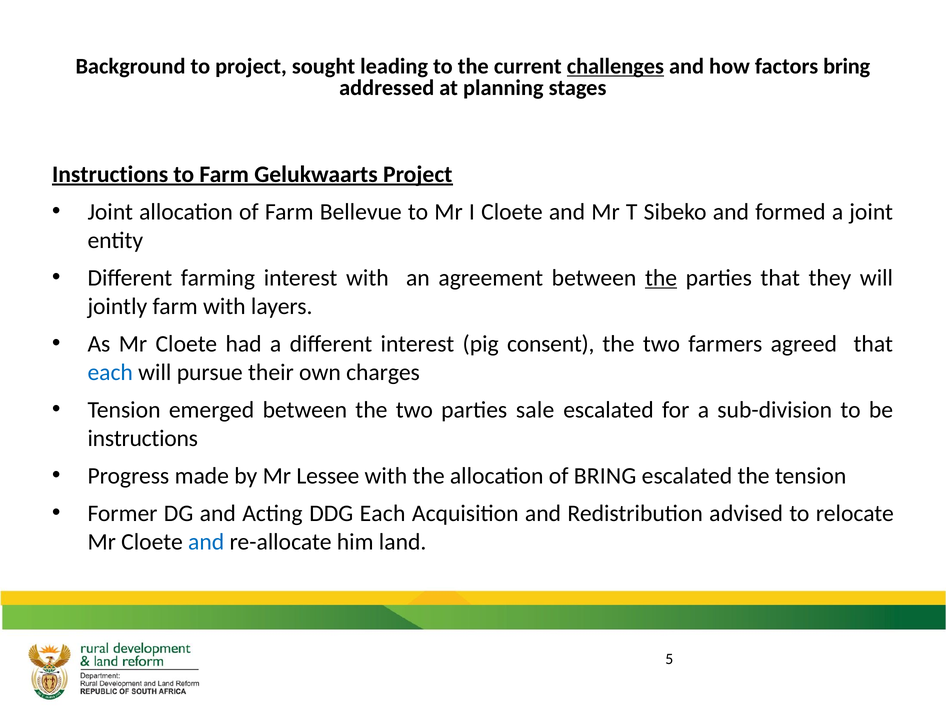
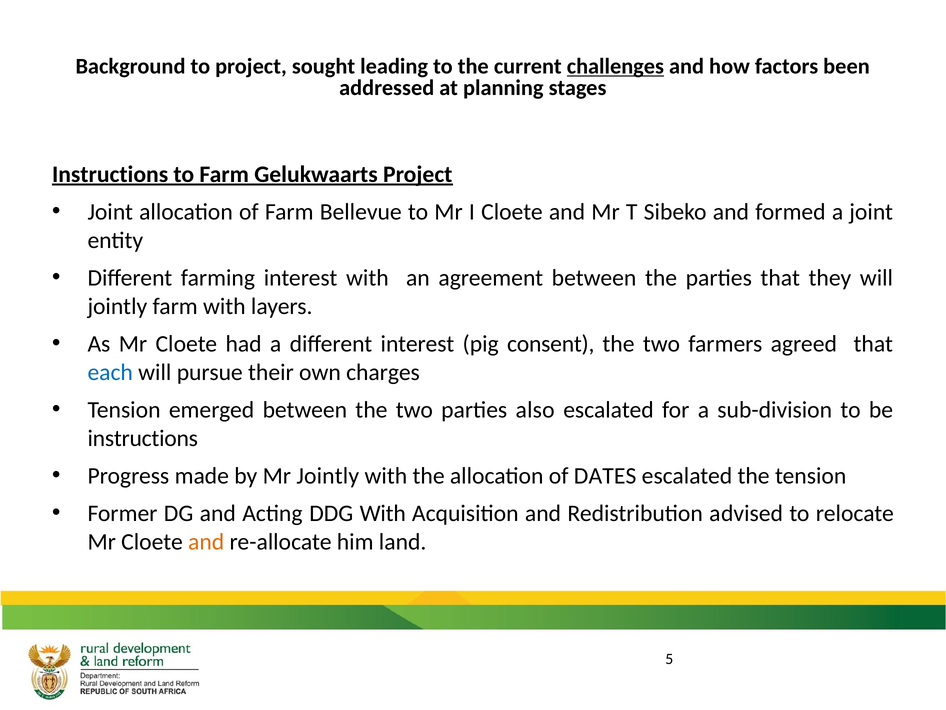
factors bring: bring -> been (847, 66)
the underline: present -> none (661, 278)
sale: sale -> also (535, 410)
Mr Lessee: Lessee -> Jointly (328, 476)
of BRING: BRING -> DATES (605, 476)
DDG Each: Each -> With (383, 513)
and colour: blue -> orange (206, 541)
